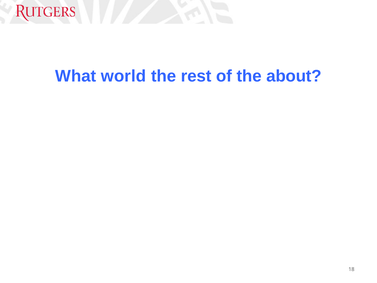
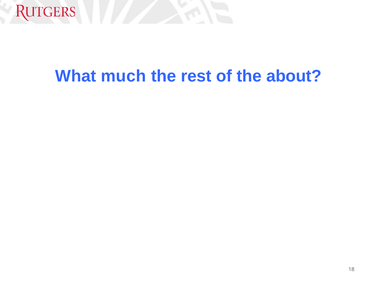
world: world -> much (124, 76)
